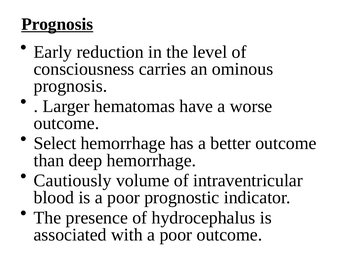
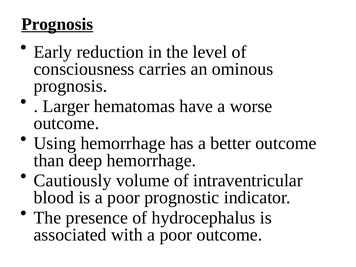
Select: Select -> Using (55, 143)
